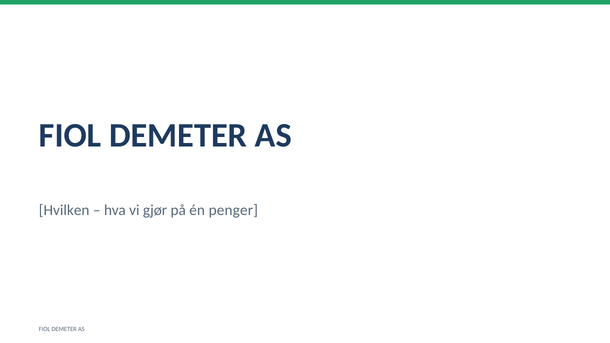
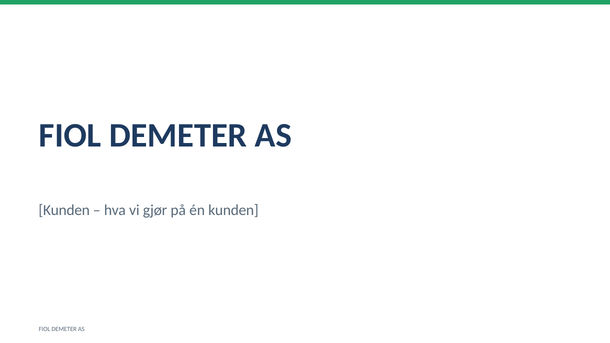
Hvilken: Hvilken -> Kunden (64, 210)
én penger: penger -> kunden (233, 210)
